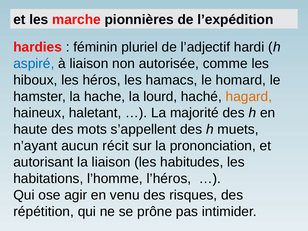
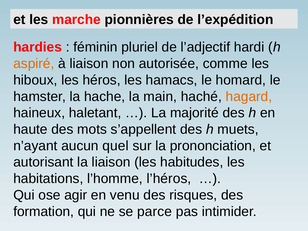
aspiré colour: blue -> orange (34, 64)
lourd: lourd -> main (160, 96)
récit: récit -> quel (116, 146)
répétition: répétition -> formation (44, 212)
prône: prône -> parce (155, 212)
